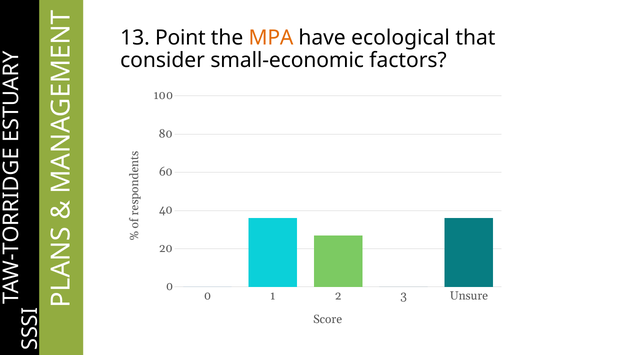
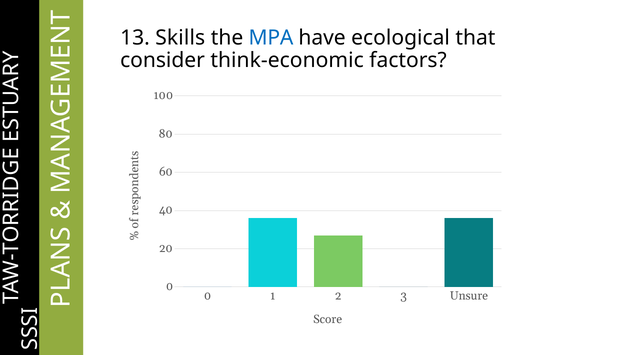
Point: Point -> Skills (180, 38)
MPA colour: orange -> blue (271, 38)
small-economic: small-economic -> think-economic (287, 60)
